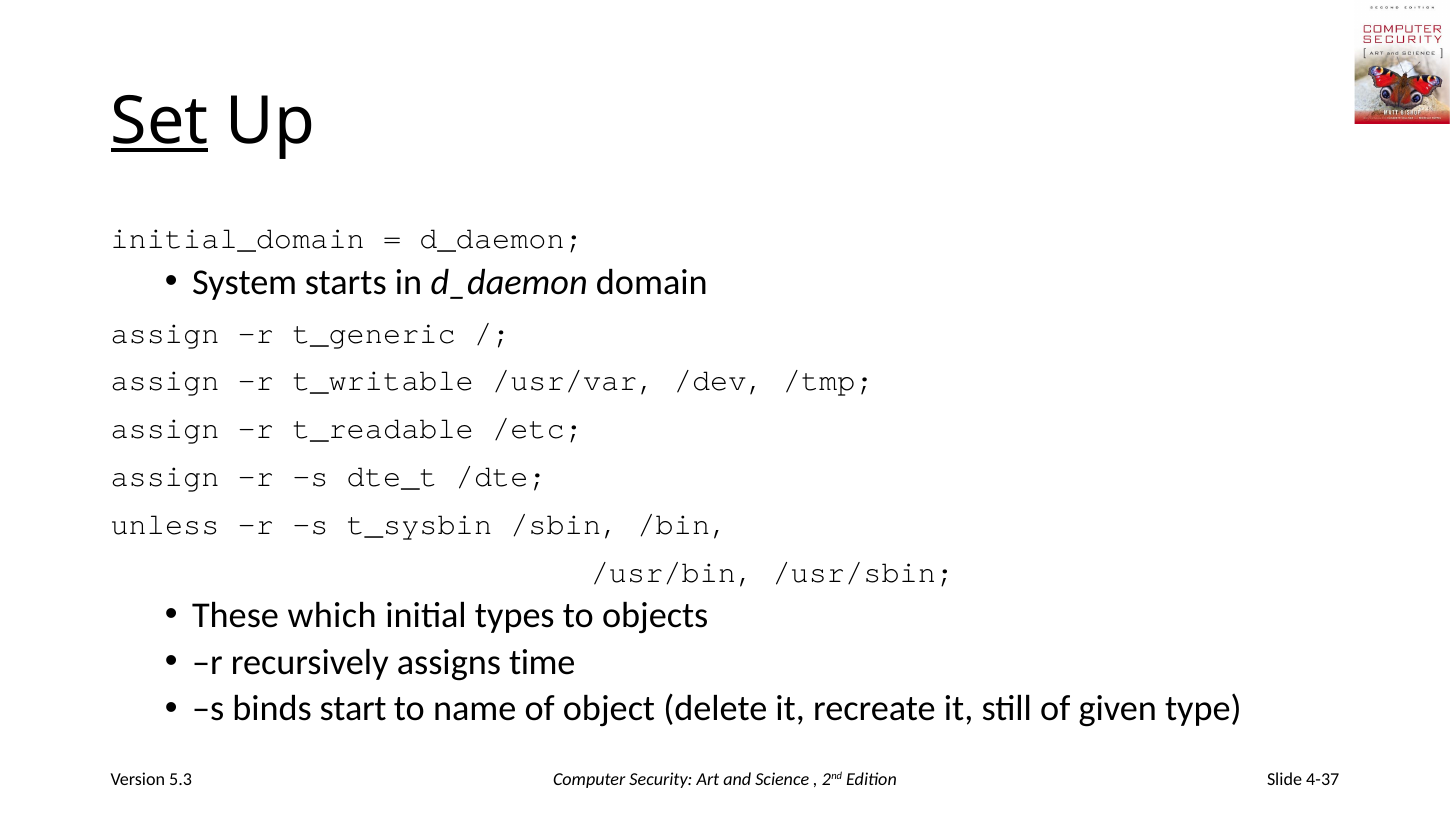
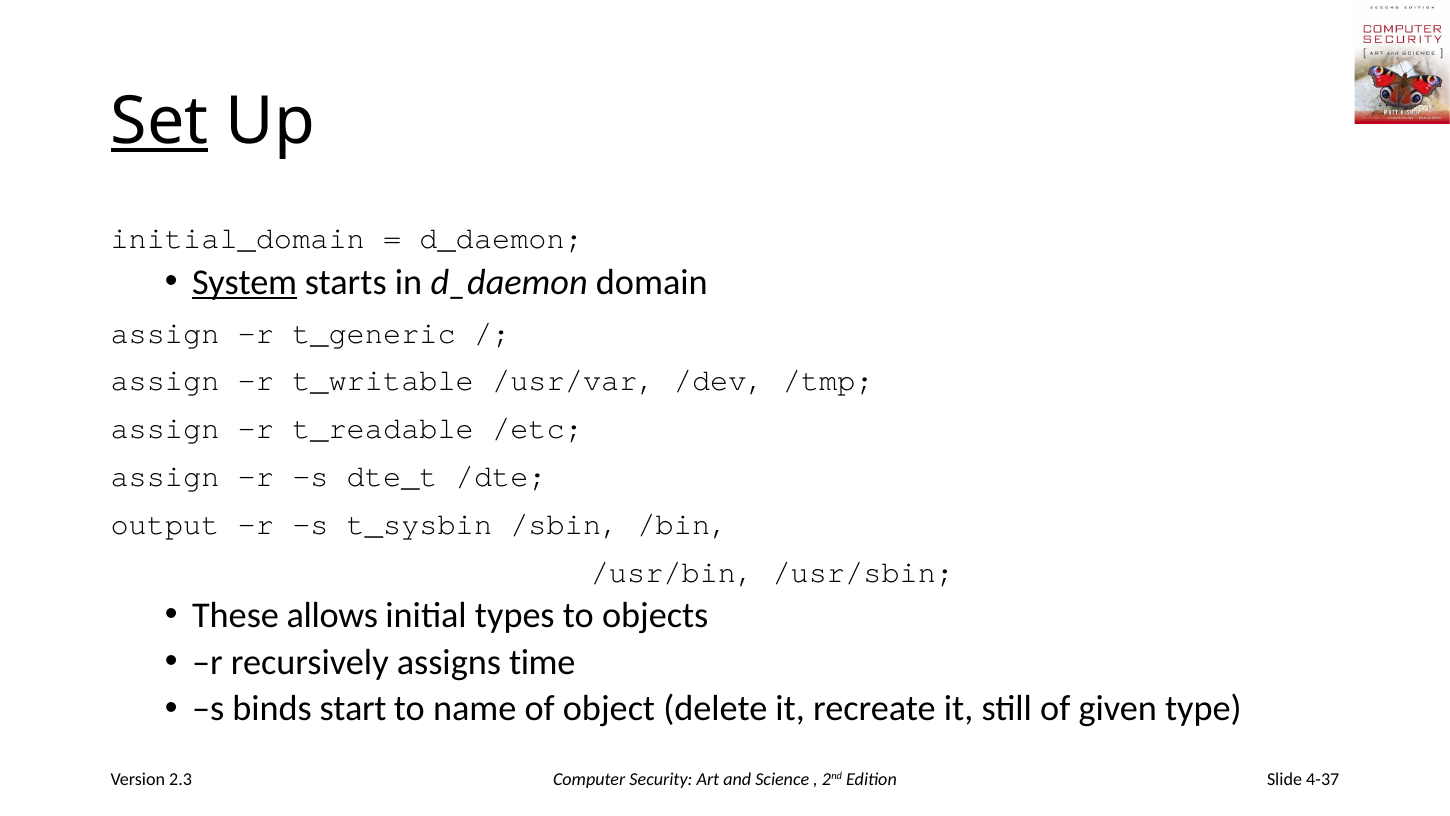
System underline: none -> present (245, 282)
unless: unless -> output (165, 524)
which: which -> allows (332, 615)
5.3: 5.3 -> 2.3 (181, 779)
